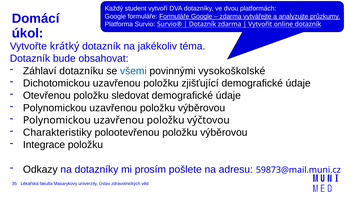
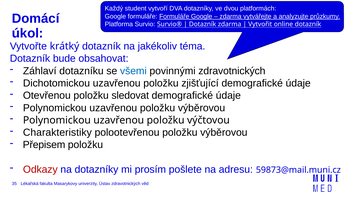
povinnými vysokoškolské: vysokoškolské -> zdravotnických (232, 71)
Integrace: Integrace -> Přepisem (44, 144)
Odkazy colour: black -> red (40, 169)
